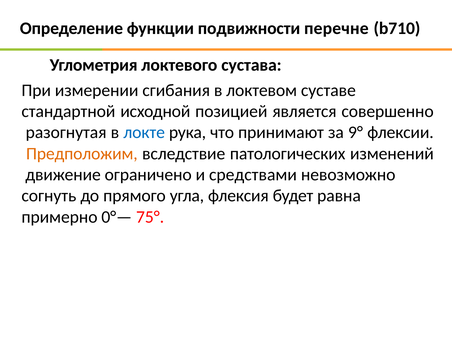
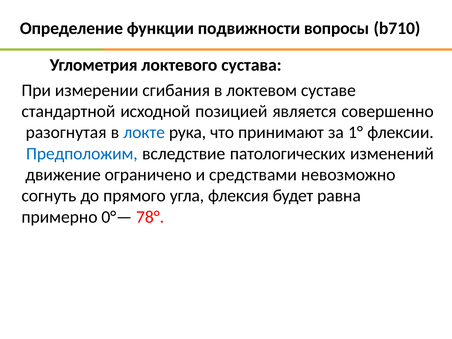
перечне: перечне -> вопросы (337, 28)
9°: 9° -> 1° (355, 132)
Предположим colour: orange -> blue (82, 154)
75°: 75° -> 78° (150, 217)
